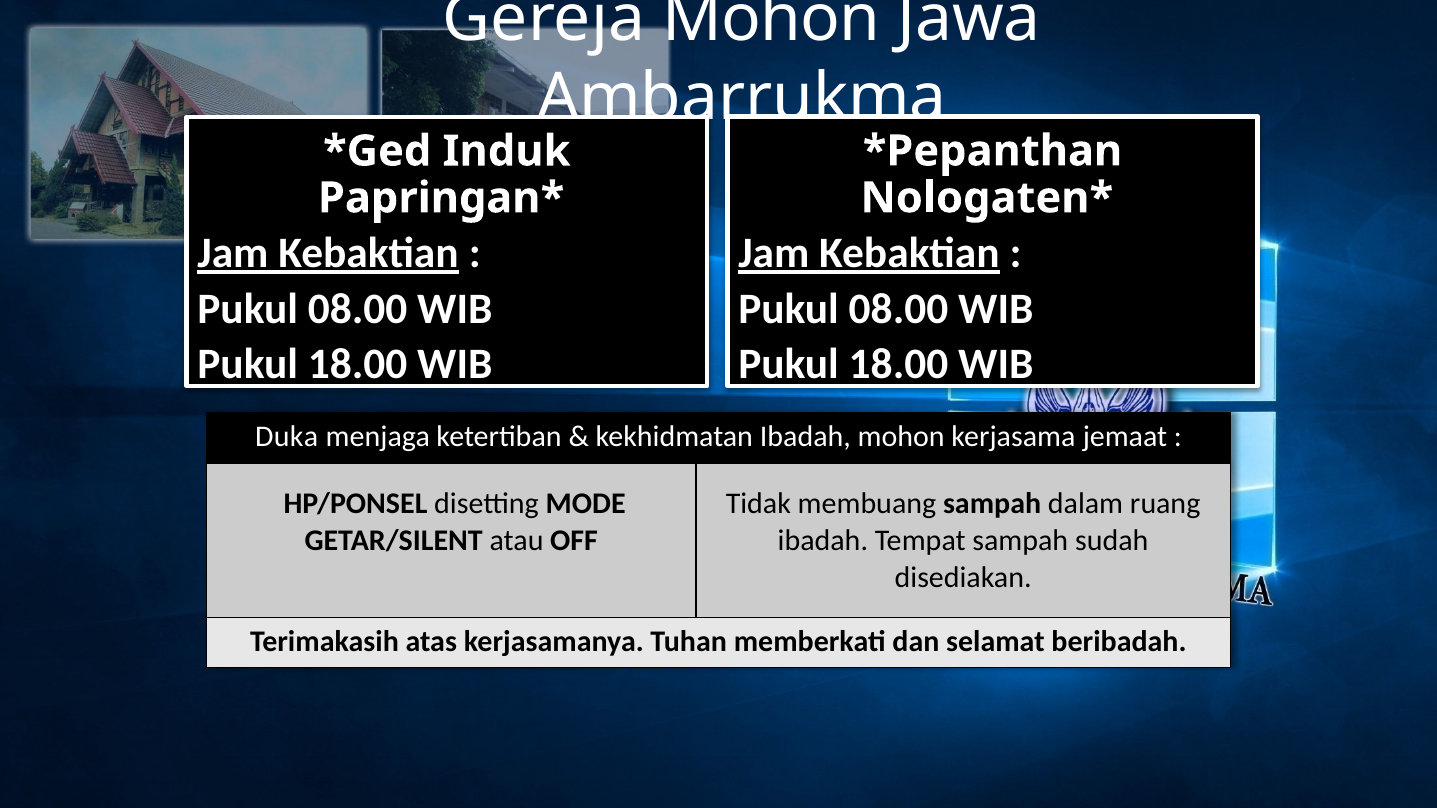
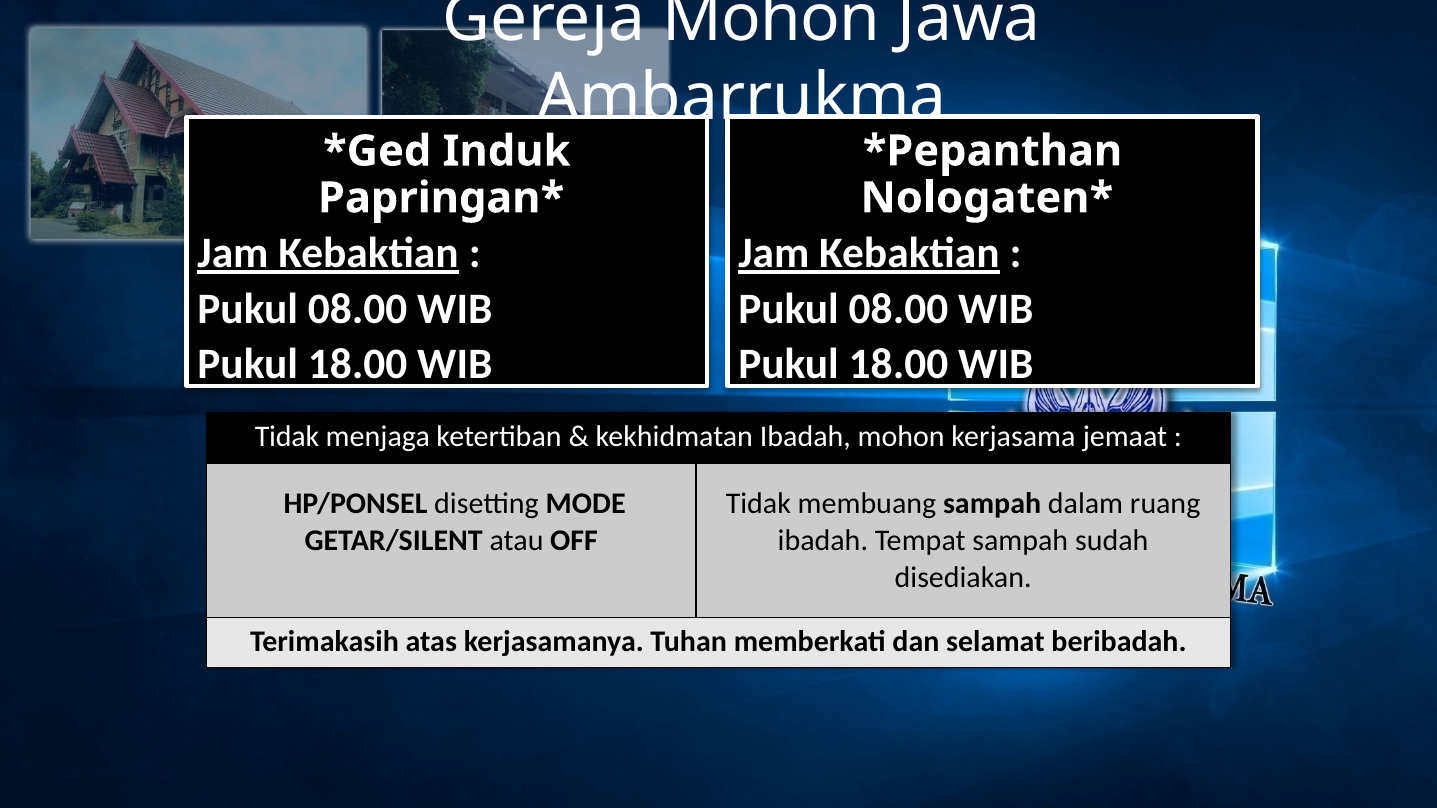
Duka: Duka -> Tidak (287, 437)
